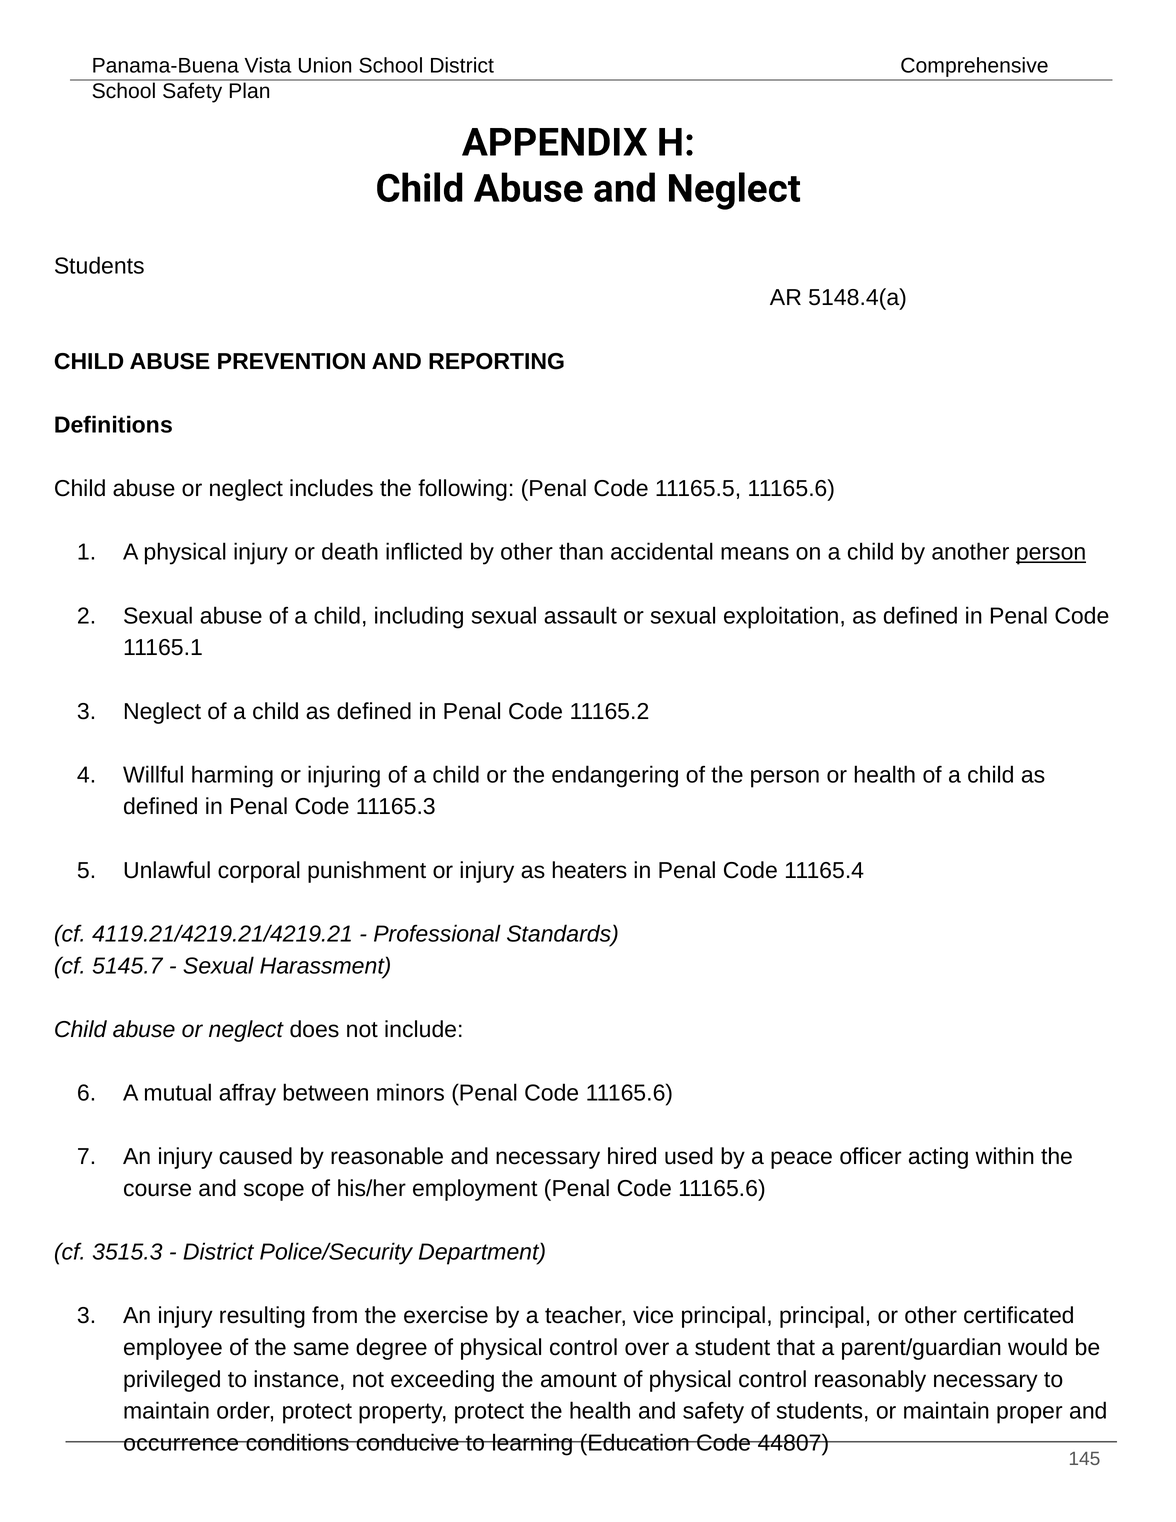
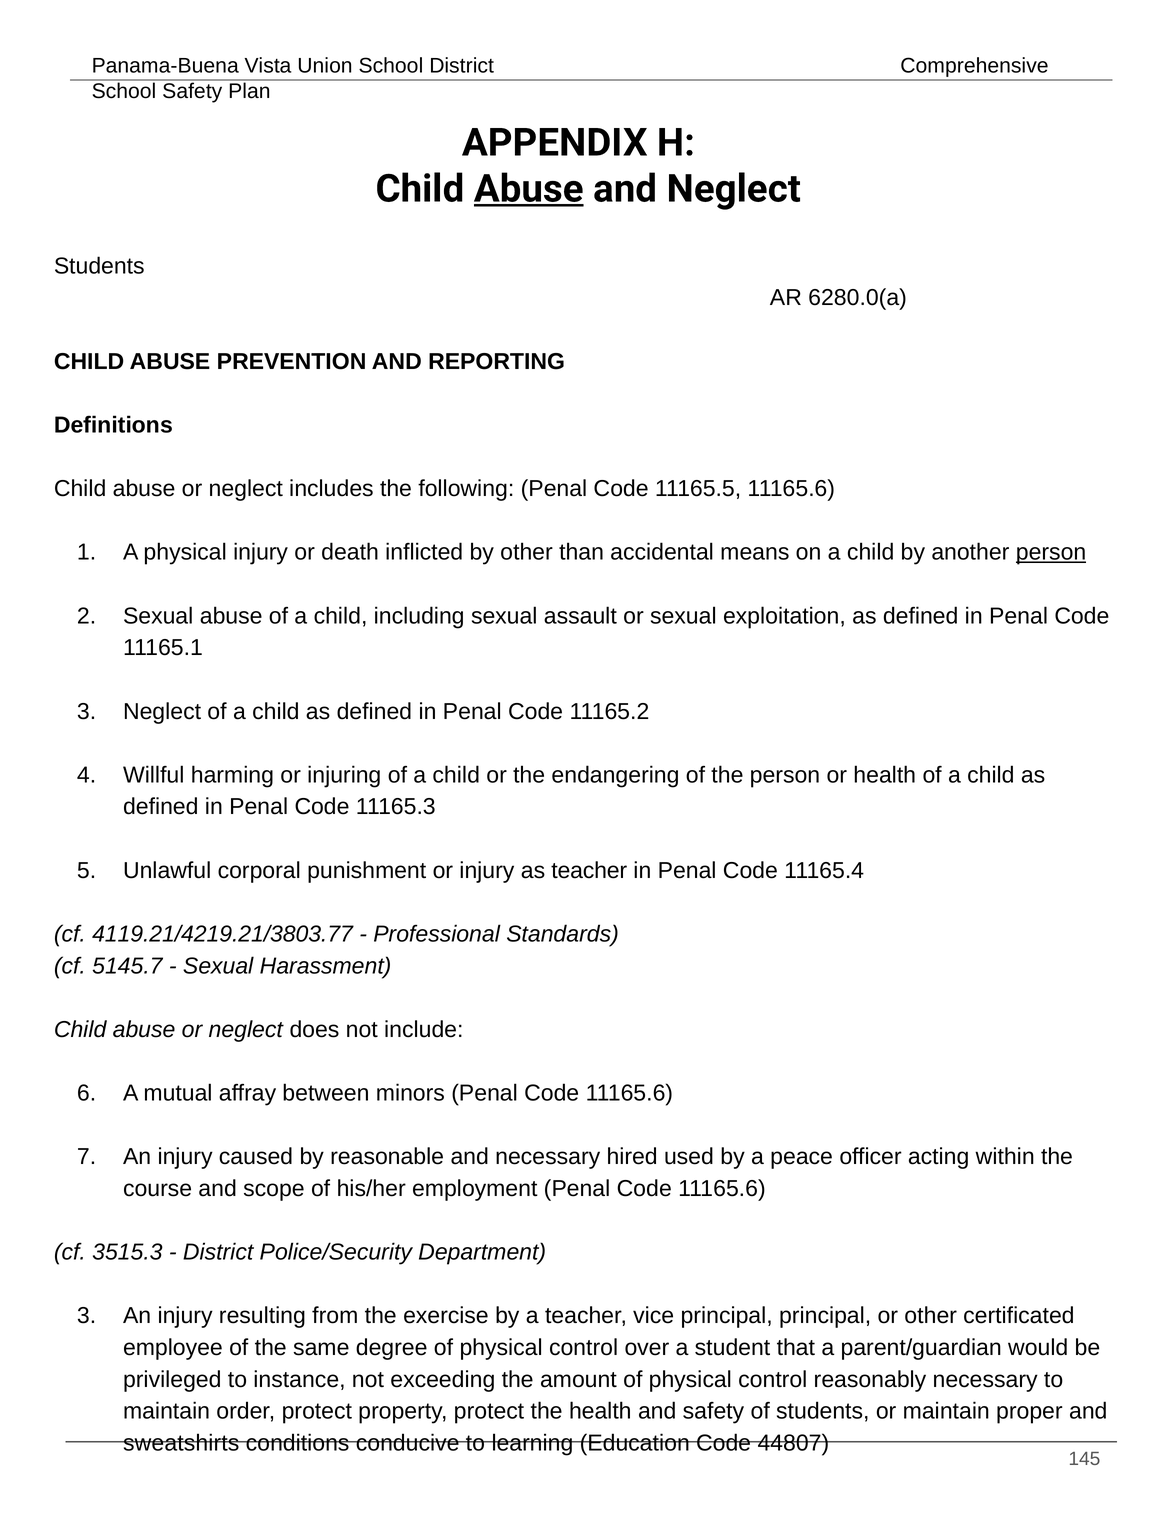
Abuse underline: none -> present (529, 189)
5148.4(a: 5148.4(a -> 6280.0(a (858, 298)
as heaters: heaters -> teacher (589, 870)
4119.21/4219.21/4219.21: 4119.21/4219.21/4219.21 -> 4119.21/4219.21/3803.77 (222, 934)
occurrence: occurrence -> sweatshirts (181, 1443)
